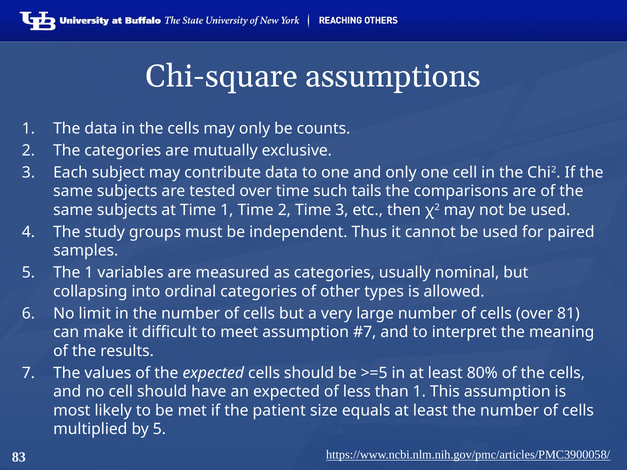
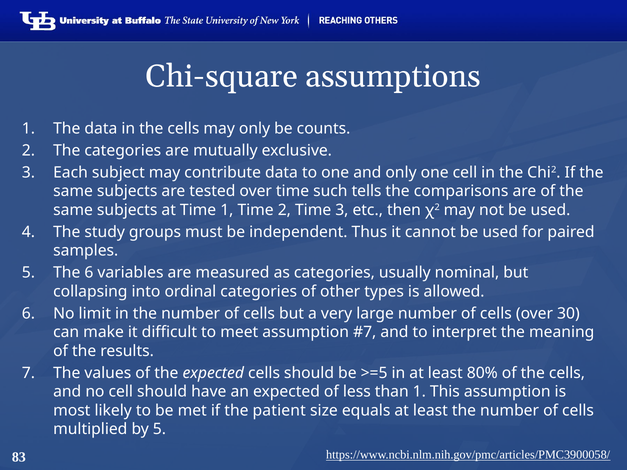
tails: tails -> tells (367, 191)
The 1: 1 -> 6 (89, 273)
81: 81 -> 30 (568, 314)
